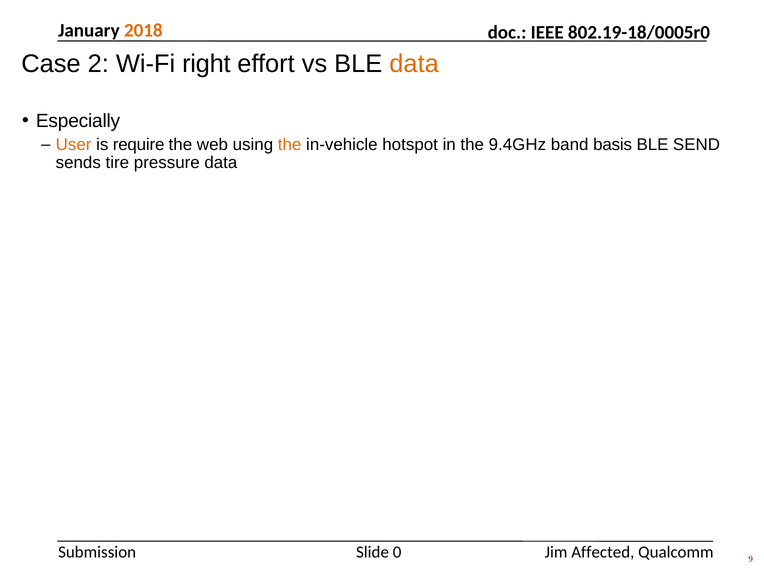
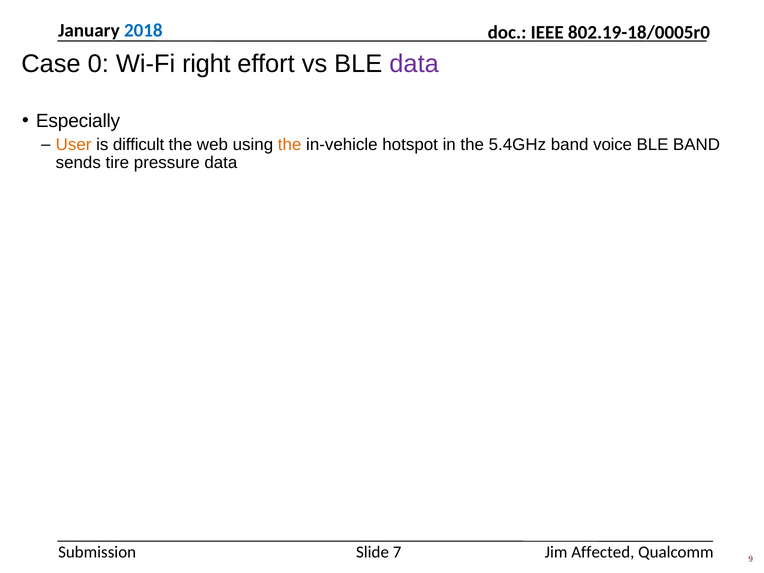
2018 colour: orange -> blue (143, 31)
2: 2 -> 0 (98, 64)
data colour: orange -> purple (414, 64)
require: require -> difficult (139, 145)
9.4GHz: 9.4GHz -> 5.4GHz (517, 145)
basis: basis -> voice (613, 145)
BLE SEND: SEND -> BAND (697, 145)
0: 0 -> 7 (397, 552)
